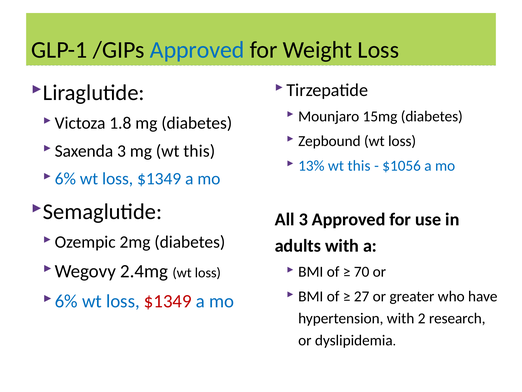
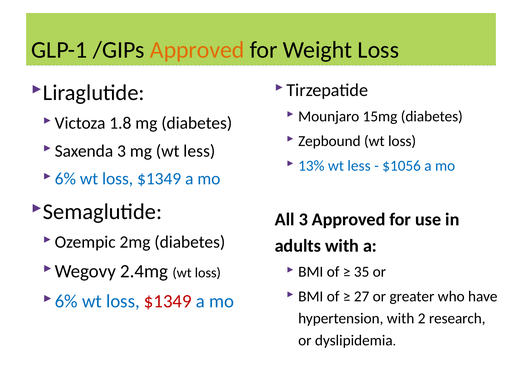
Approved colour: blue -> orange (197, 50)
mg wt this: this -> less (199, 151)
13% wt this: this -> less (359, 165)
70: 70 -> 35 (362, 272)
